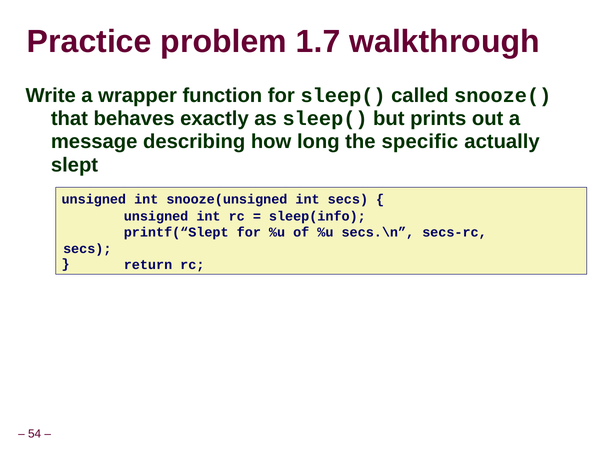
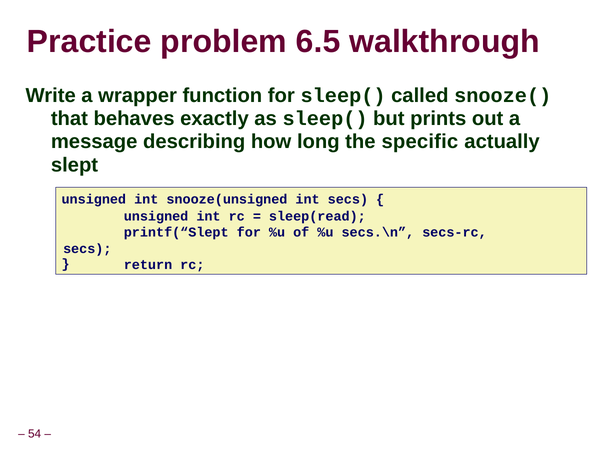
1.7: 1.7 -> 6.5 (318, 42)
sleep(info: sleep(info -> sleep(read (317, 216)
